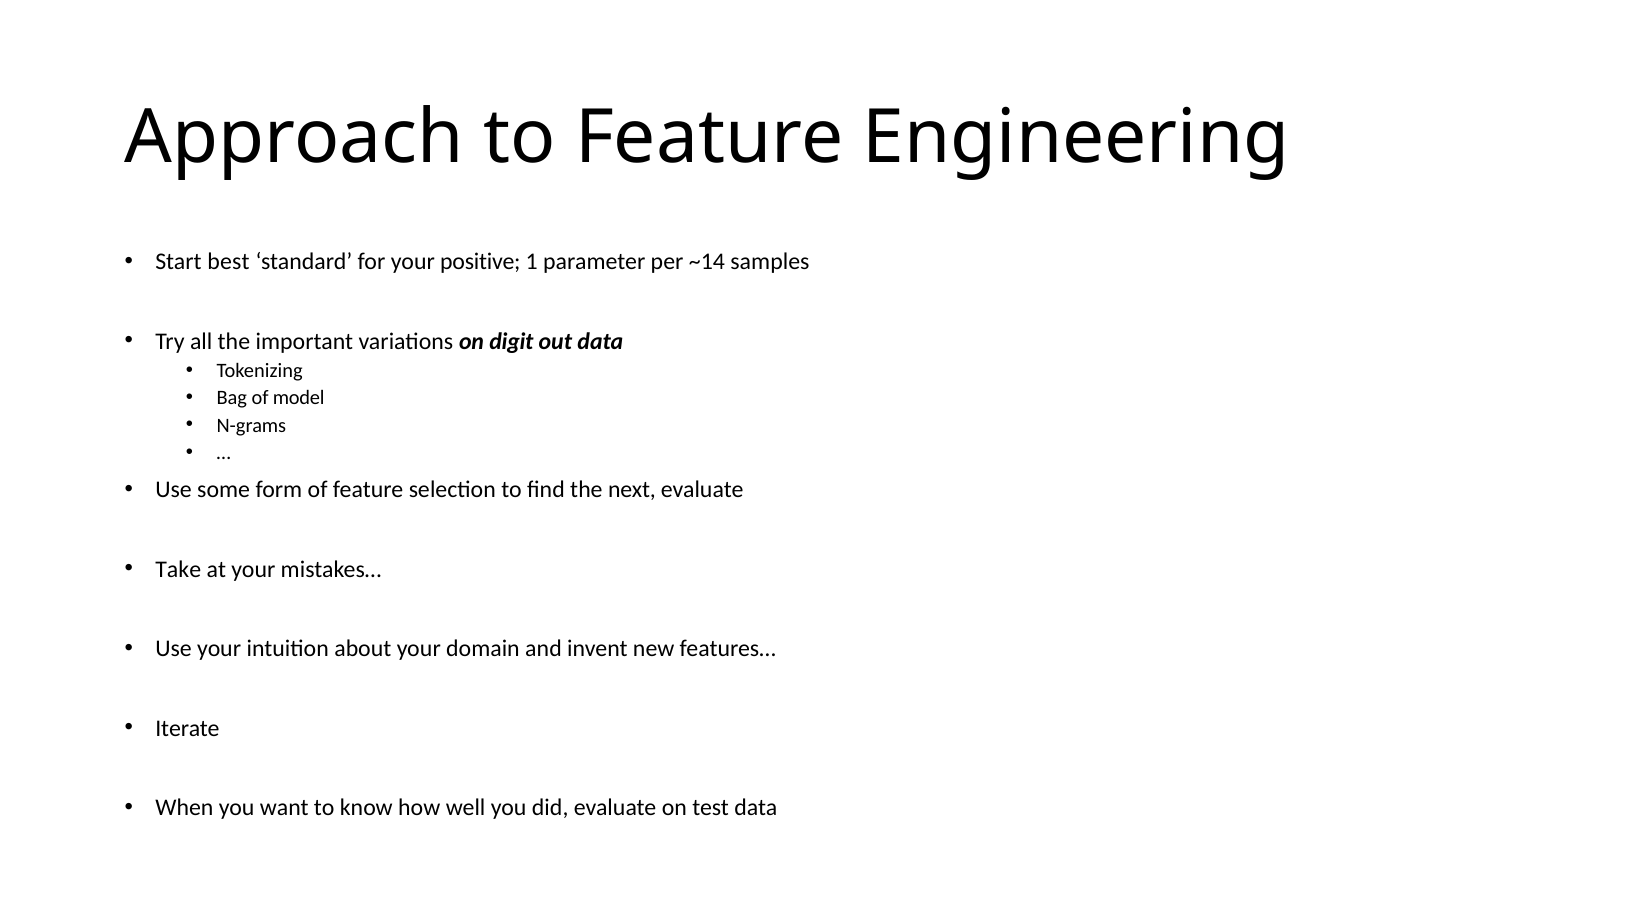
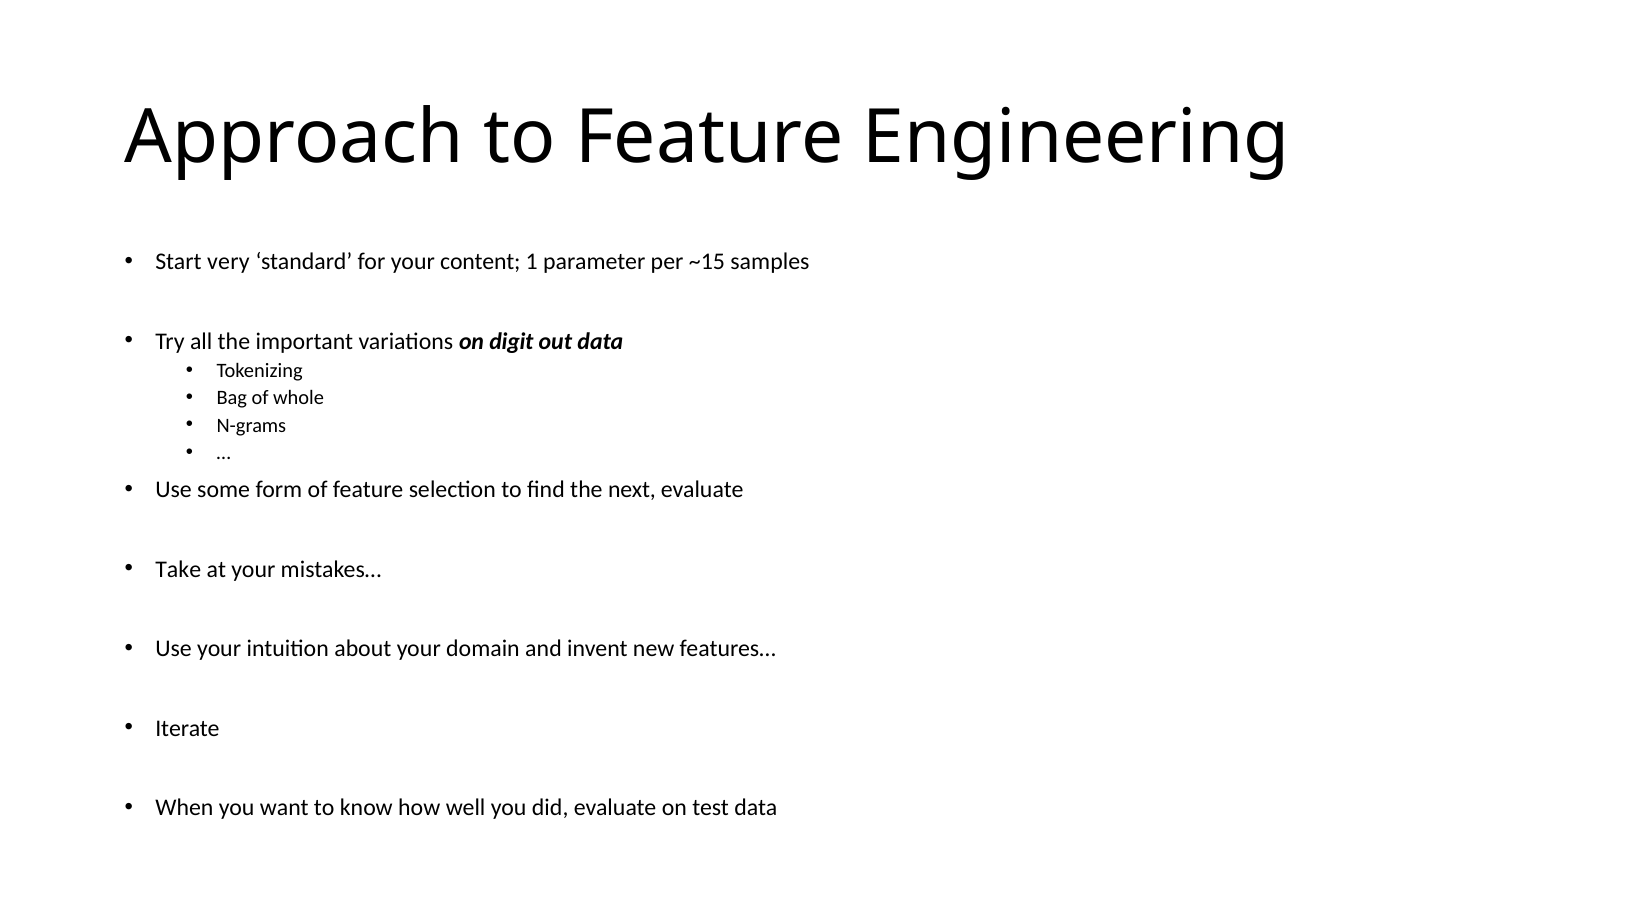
best: best -> very (228, 262)
positive: positive -> content (480, 262)
~14: ~14 -> ~15 (707, 262)
model: model -> whole (299, 398)
